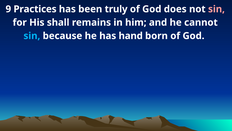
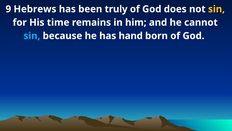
Practices: Practices -> Hebrews (35, 9)
sin colour: pink -> yellow (216, 9)
shall: shall -> time (58, 22)
